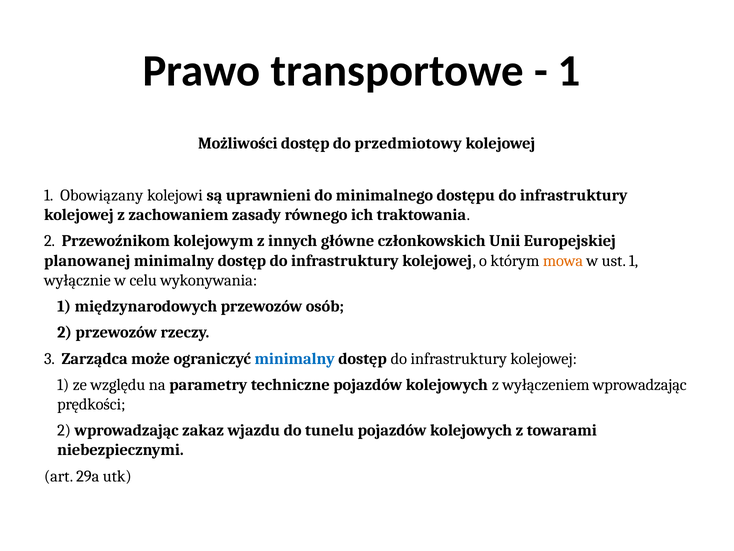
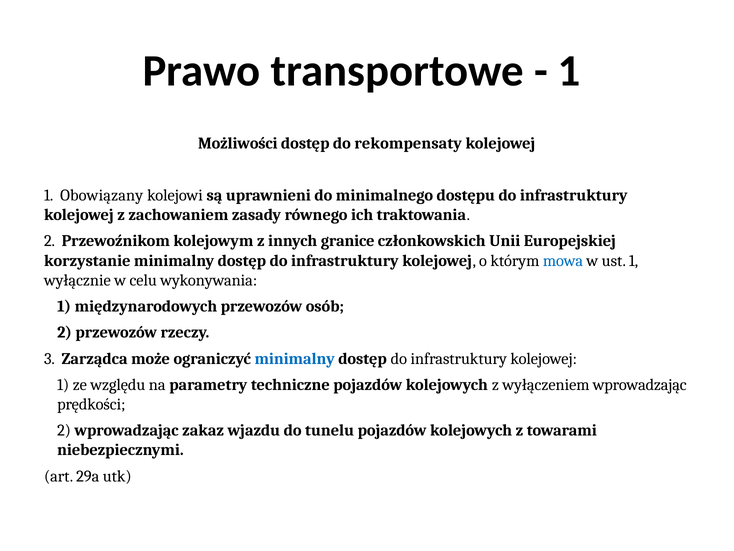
przedmiotowy: przedmiotowy -> rekompensaty (408, 143)
główne: główne -> granice (348, 241)
planowanej: planowanej -> korzystanie (87, 260)
mowa colour: orange -> blue (563, 260)
